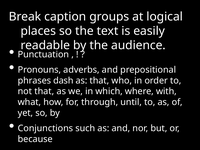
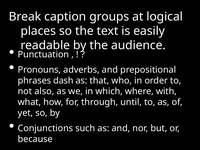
not that: that -> also (44, 91)
